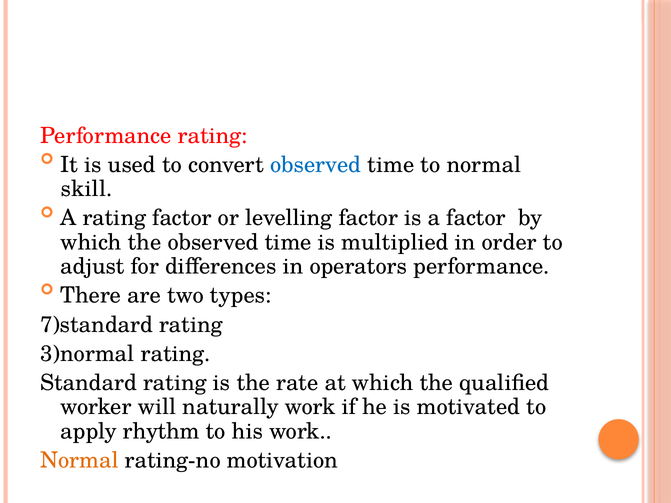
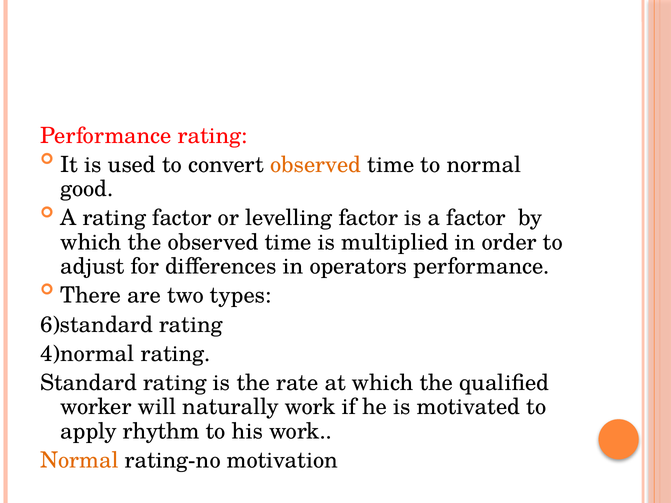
observed colour: blue -> orange (316, 165)
skill: skill -> good (87, 189)
7)standard: 7)standard -> 6)standard (97, 325)
3)normal: 3)normal -> 4)normal (87, 354)
